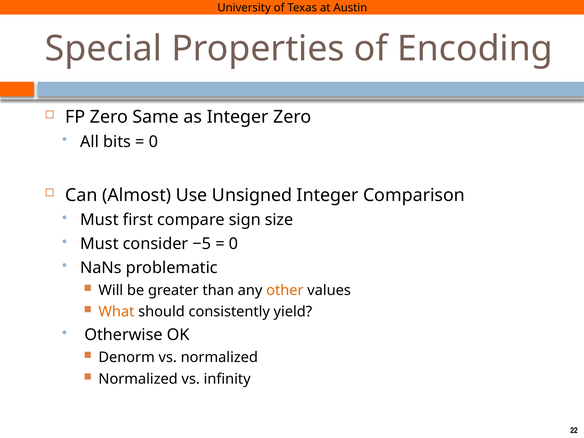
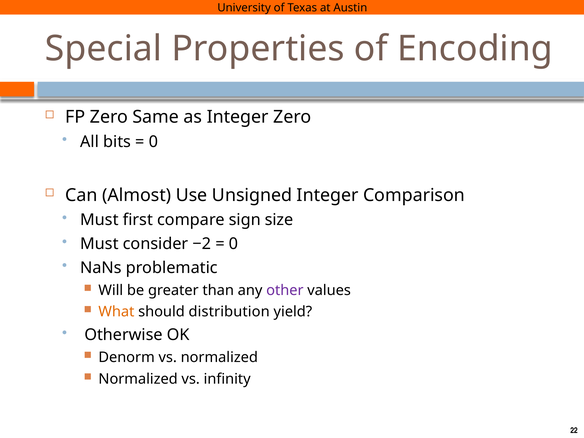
−5: −5 -> −2 (202, 244)
other colour: orange -> purple (285, 290)
consistently: consistently -> distribution (229, 312)
